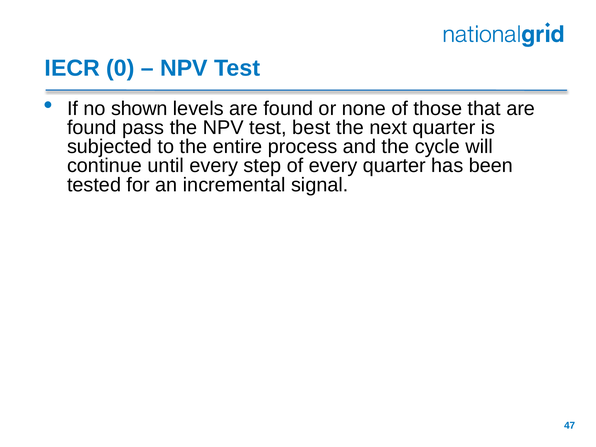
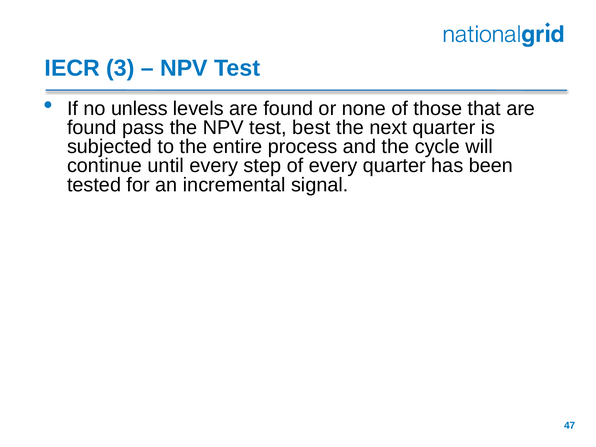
0: 0 -> 3 (120, 68)
shown: shown -> unless (139, 109)
